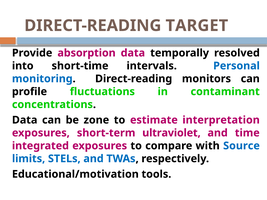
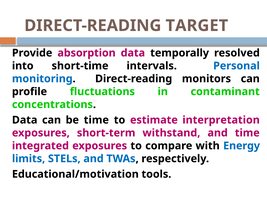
be zone: zone -> time (96, 120)
ultraviolet: ultraviolet -> withstand (171, 133)
Source: Source -> Energy (242, 146)
